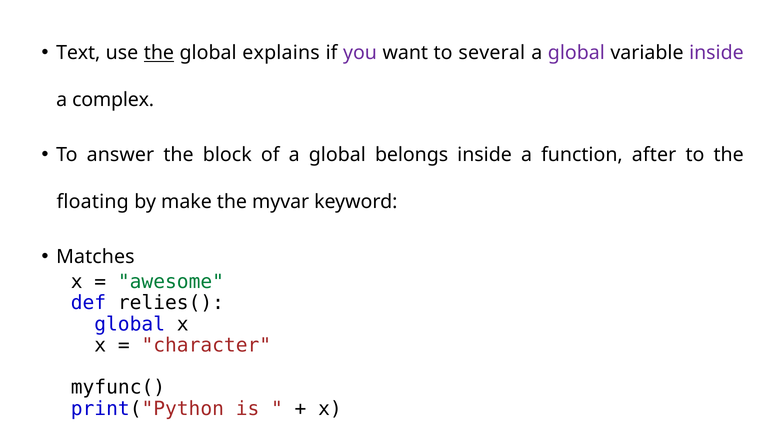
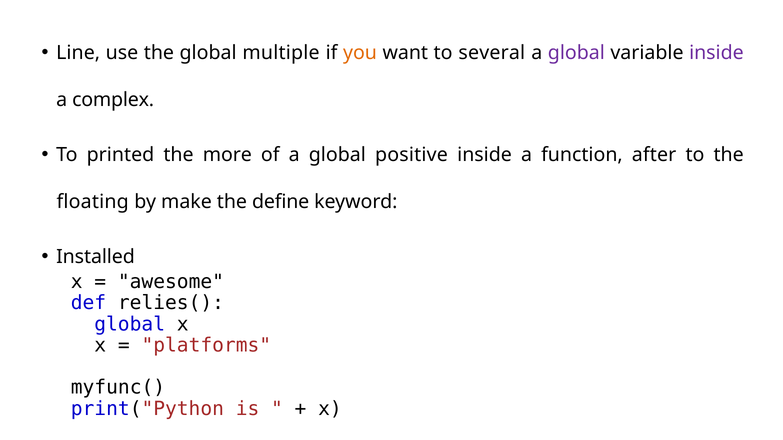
Text: Text -> Line (78, 53)
the underline: present -> none (159, 53)
explains: explains -> multiple (281, 53)
you colour: purple -> orange (360, 53)
answer: answer -> printed (120, 155)
block: block -> more (227, 155)
belongs: belongs -> positive (411, 155)
myvar: myvar -> define (281, 202)
Matches: Matches -> Installed (96, 257)
awesome colour: green -> black (171, 282)
character: character -> platforms (206, 346)
